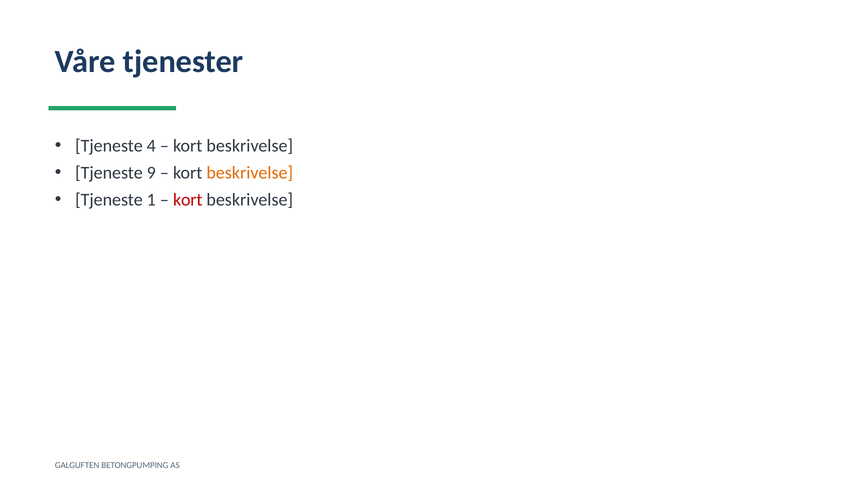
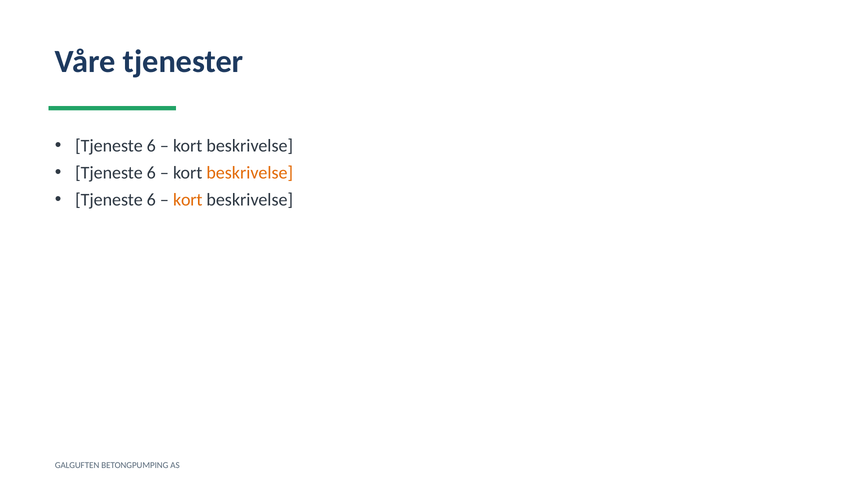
4: 4 -> 6 (151, 146)
9: 9 -> 6 (151, 173)
1: 1 -> 6 (151, 200)
kort colour: red -> orange (188, 200)
